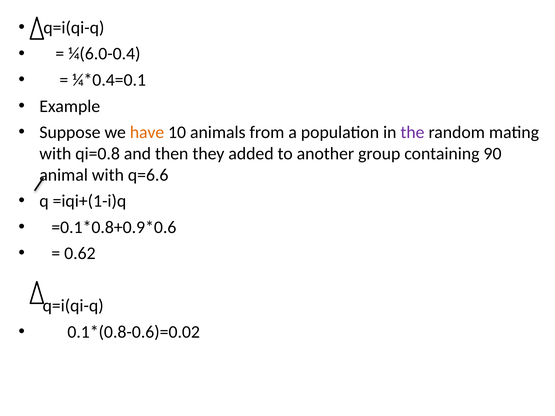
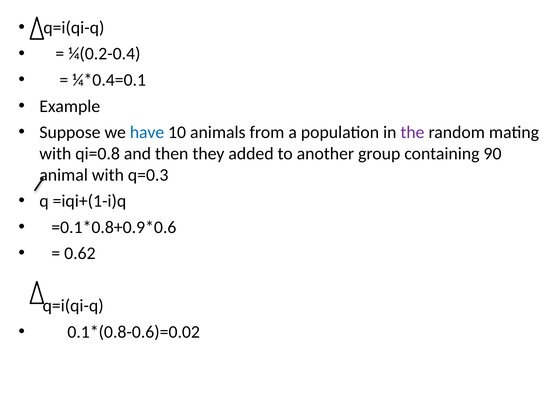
¼(6.0-0.4: ¼(6.0-0.4 -> ¼(0.2-0.4 (104, 54)
have colour: orange -> blue (147, 132)
q=6.6: q=6.6 -> q=0.3 (148, 175)
